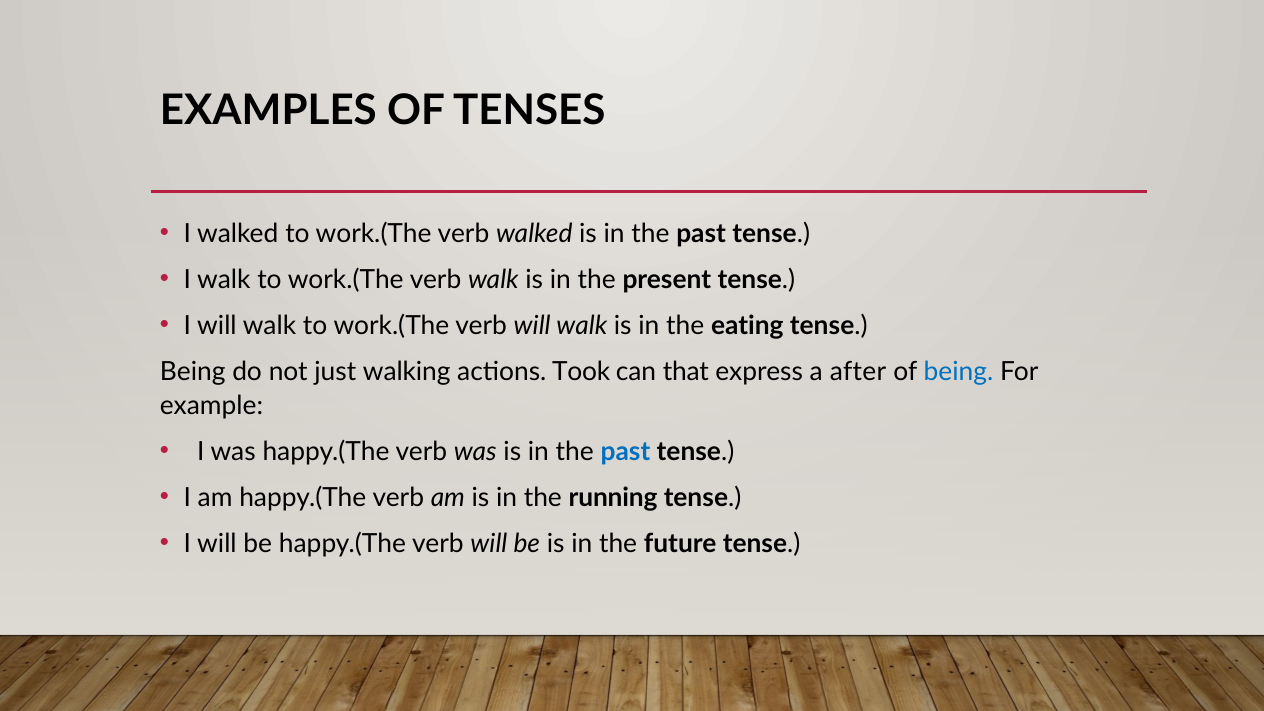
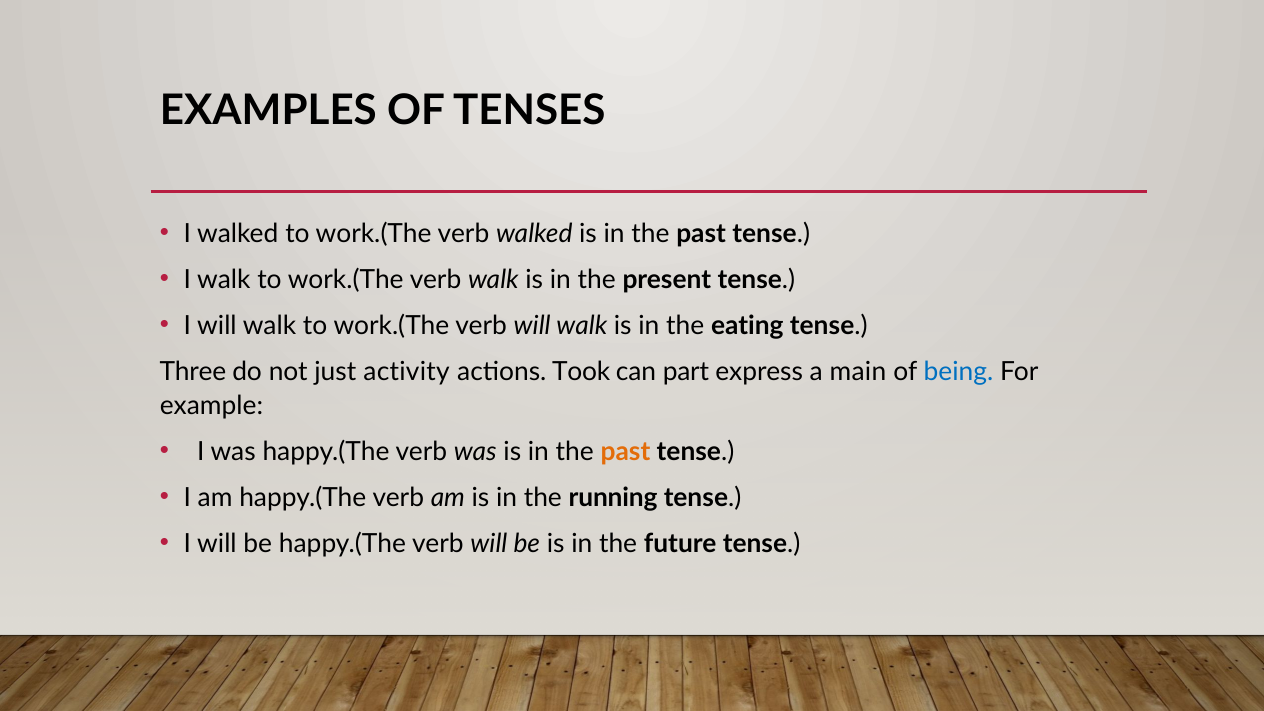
Being: Being -> Three (193, 372)
walking: walking -> activity (407, 372)
that: that -> part (686, 372)
after: after -> main (858, 372)
past colour: blue -> orange (625, 452)
